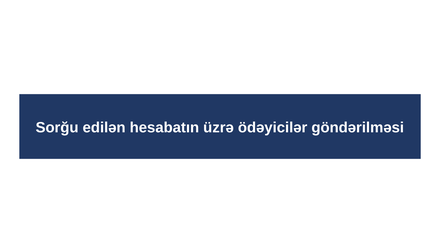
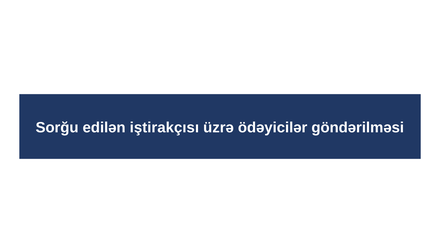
hesabatın: hesabatın -> iştirakçısı (164, 127)
